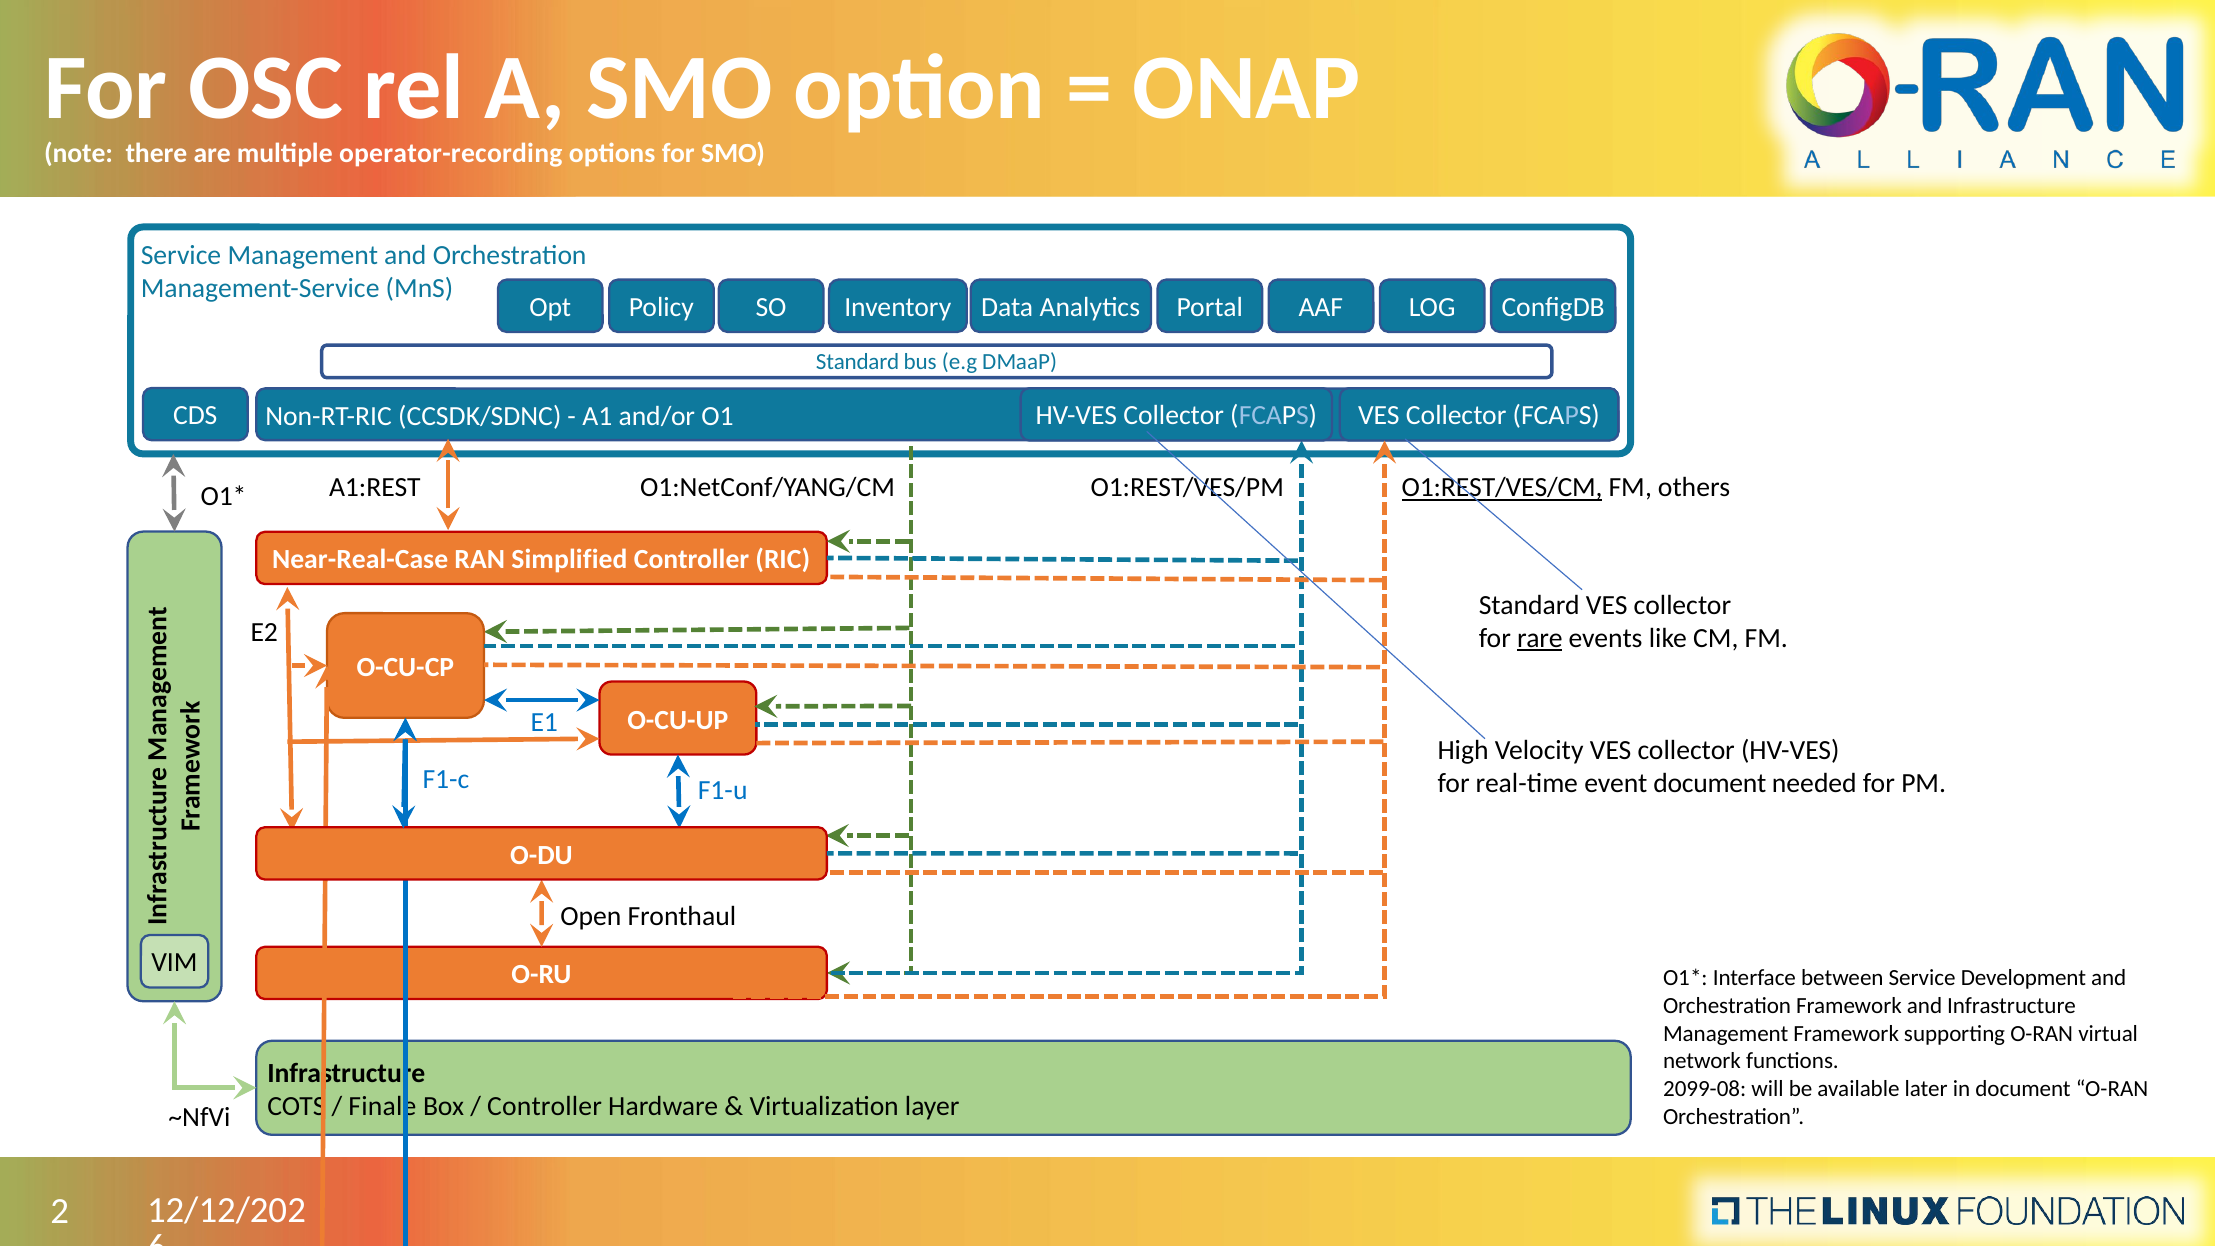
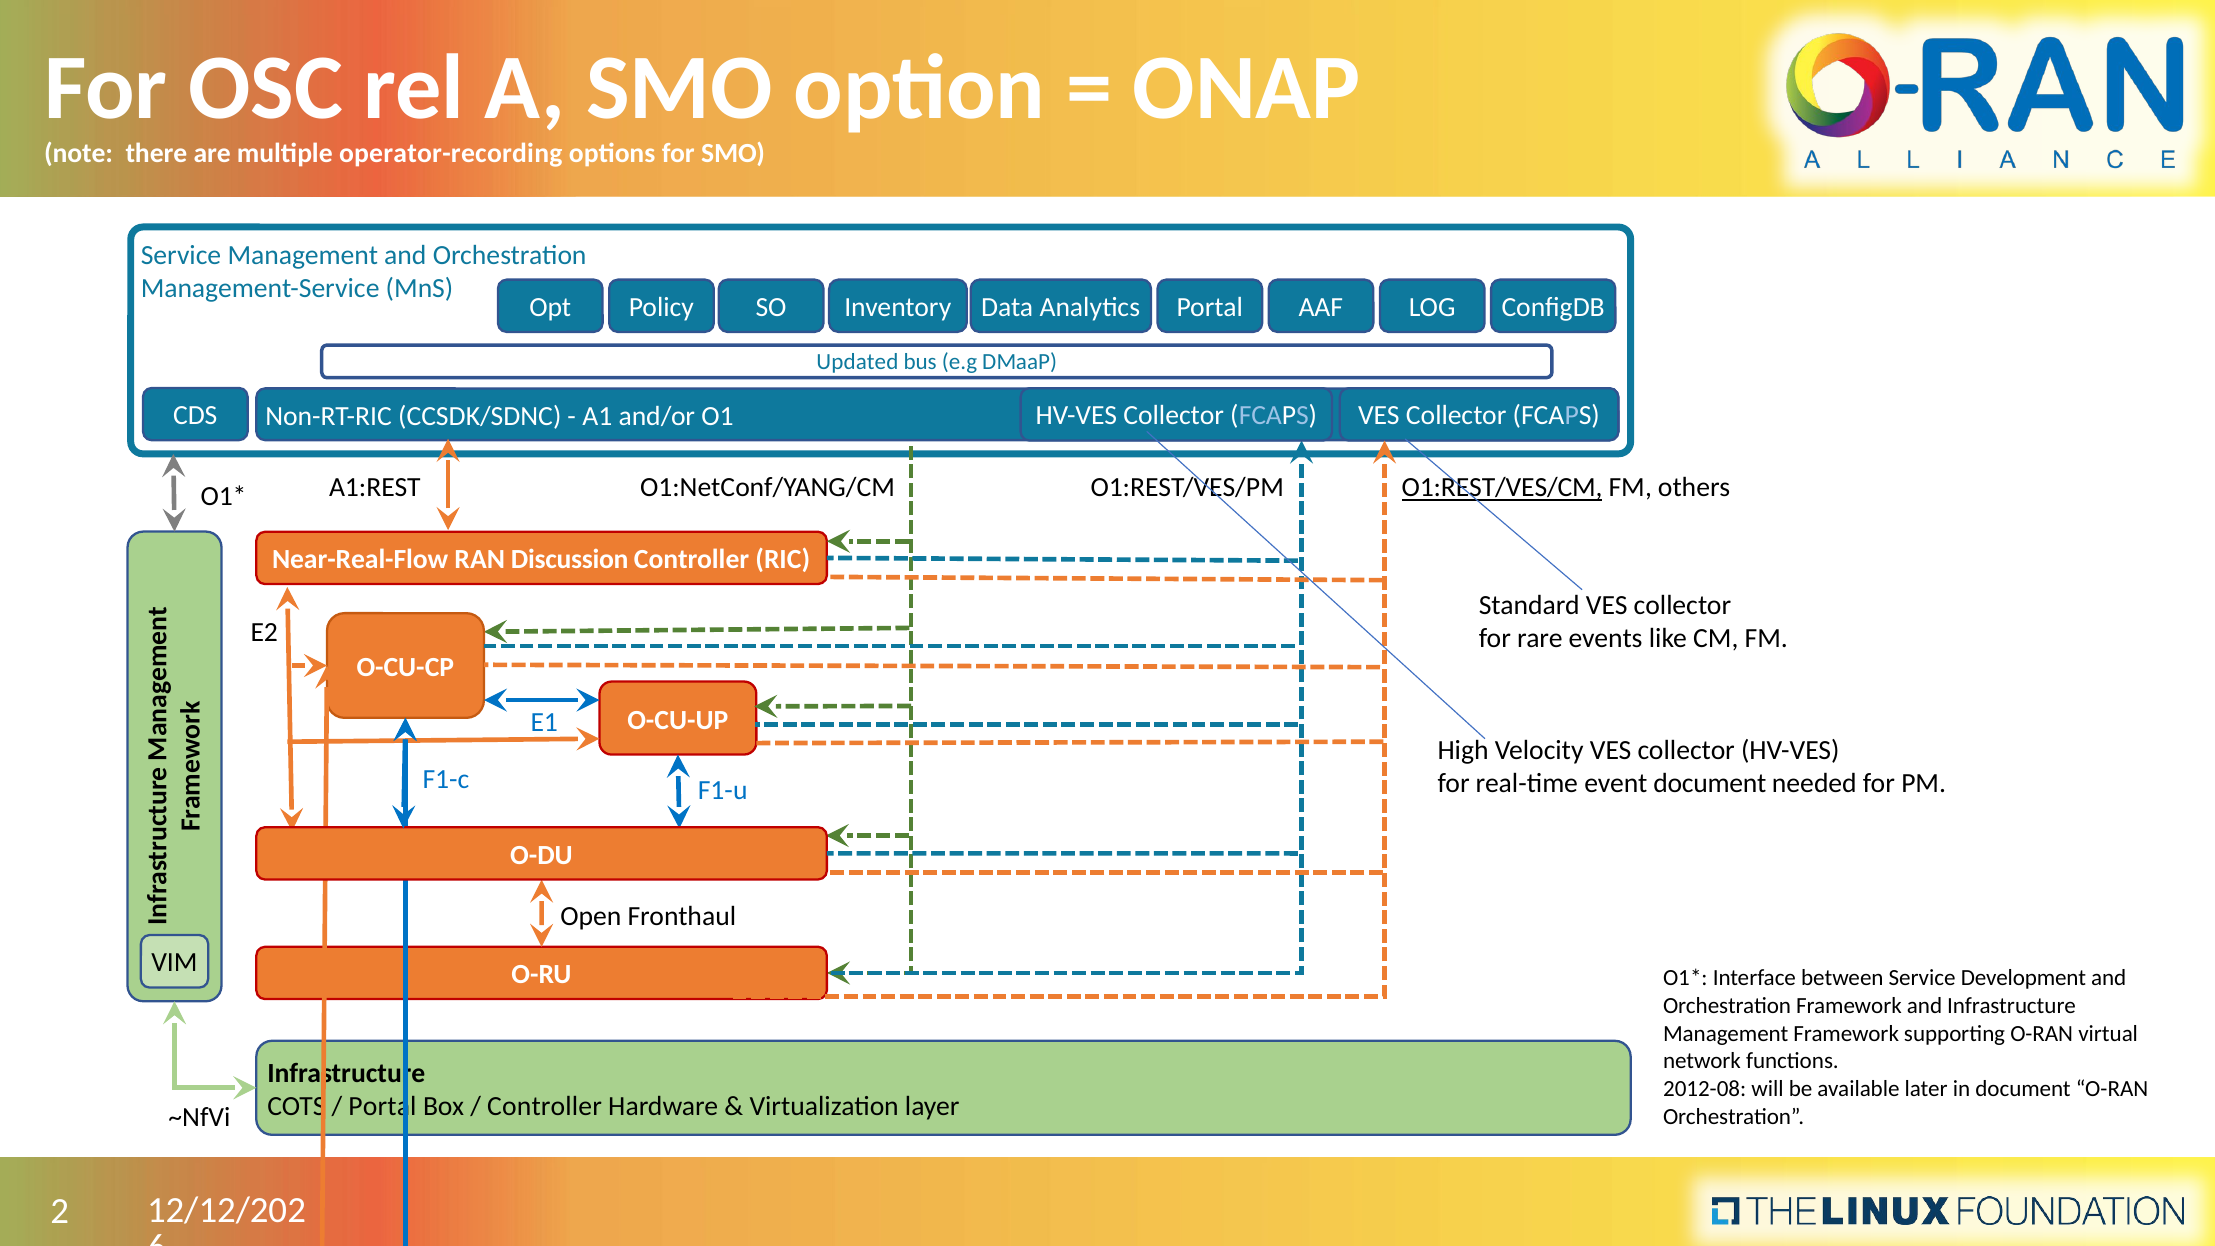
Standard: Standard -> Updated (857, 362)
Near-Real-Case: Near-Real-Case -> Near-Real-Flow (360, 560)
Simplified: Simplified -> Discussion (570, 560)
rare underline: present -> none (1540, 638)
2099-08: 2099-08 -> 2012-08 (1705, 1089)
Finale: Finale -> Portal (382, 1106)
